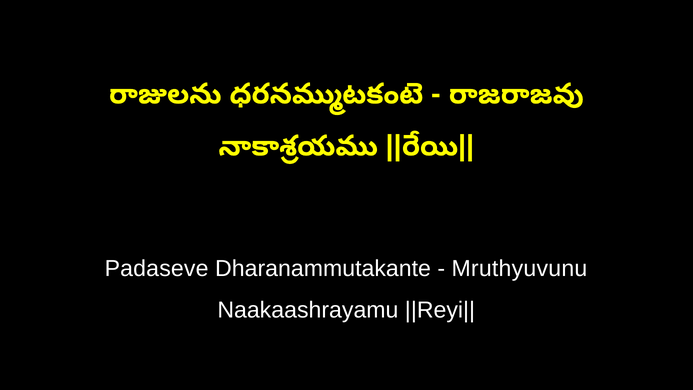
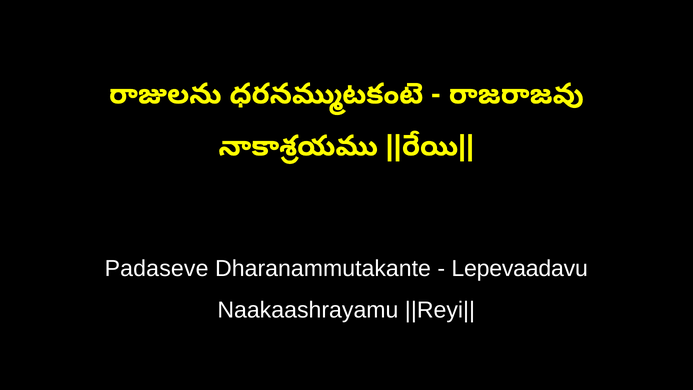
Mruthyuvunu: Mruthyuvunu -> Lepevaadavu (520, 268)
